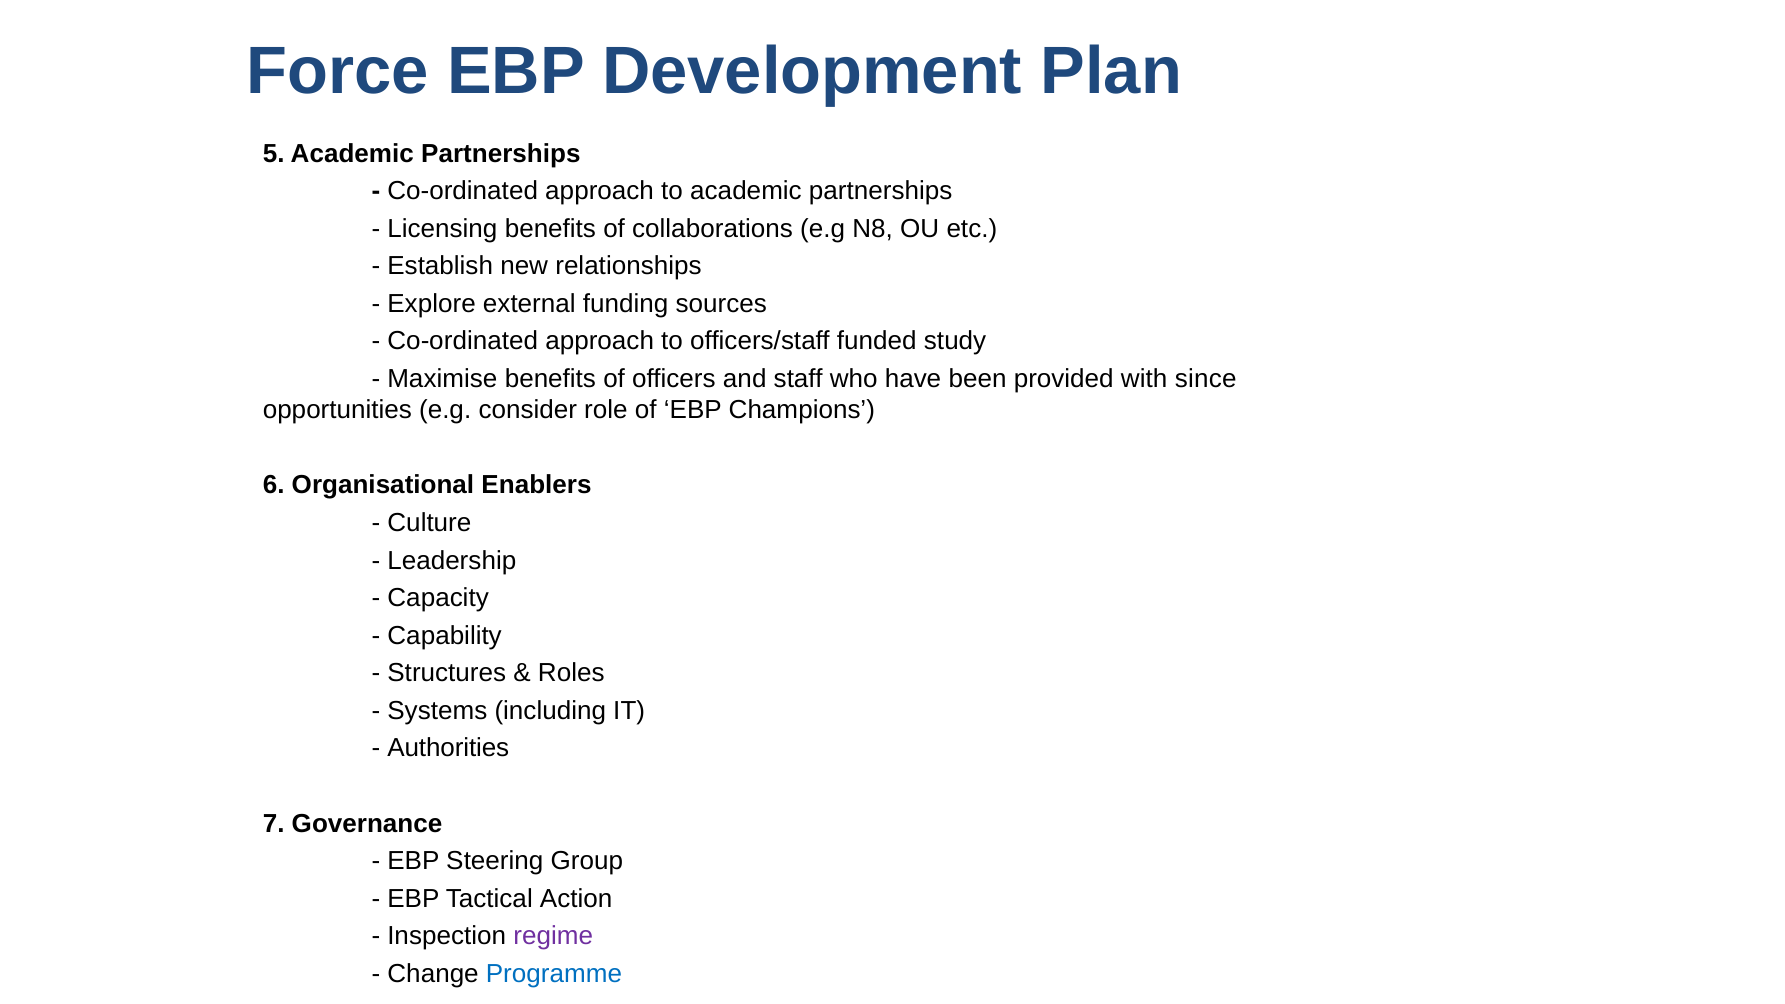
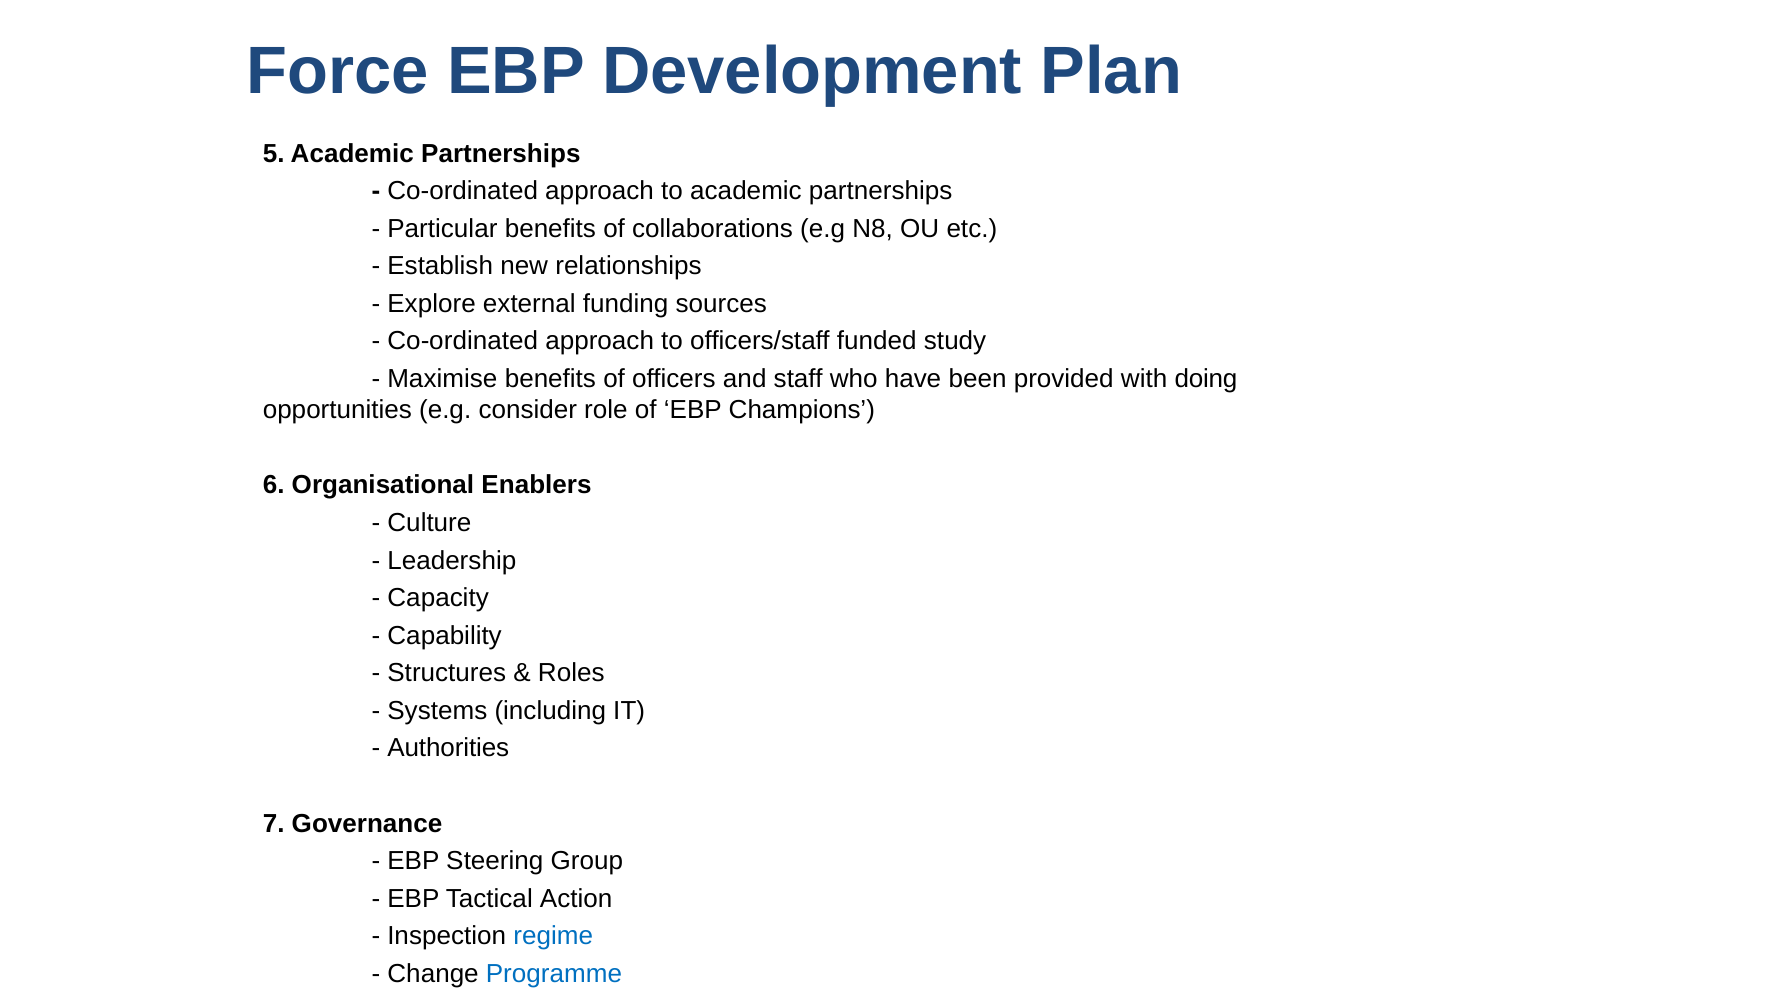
Licensing: Licensing -> Particular (442, 229)
since: since -> doing (1206, 379)
regime colour: purple -> blue (553, 936)
